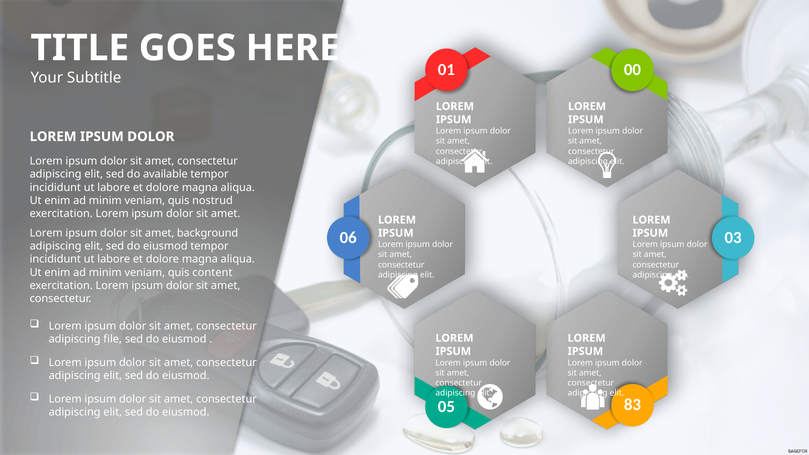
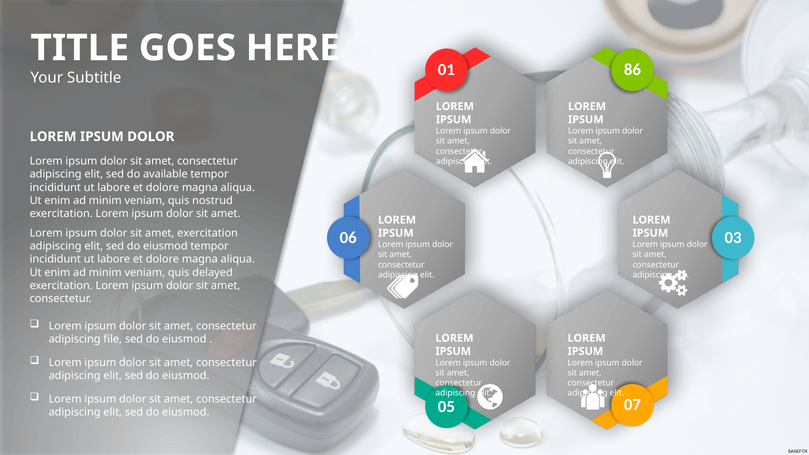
00: 00 -> 86 (632, 69)
amet background: background -> exercitation (208, 233)
content: content -> delayed (213, 273)
83: 83 -> 07 (632, 405)
